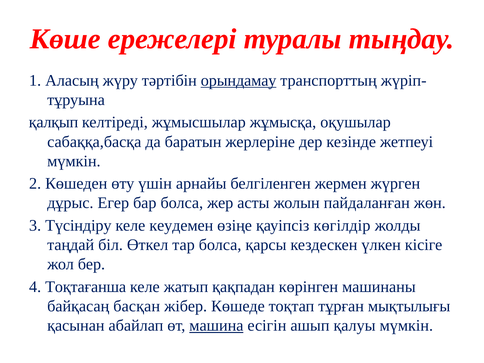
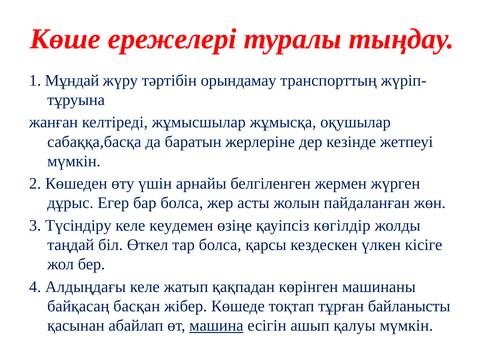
Аласың: Аласың -> Мұндай (72, 80)
орындамау underline: present -> none (239, 80)
қалқып: қалқып -> жанған (53, 122)
Тоқтағанша: Тоқтағанша -> Алдыңдағы (86, 287)
мықтылығы: мықтылығы -> байланысты (409, 306)
